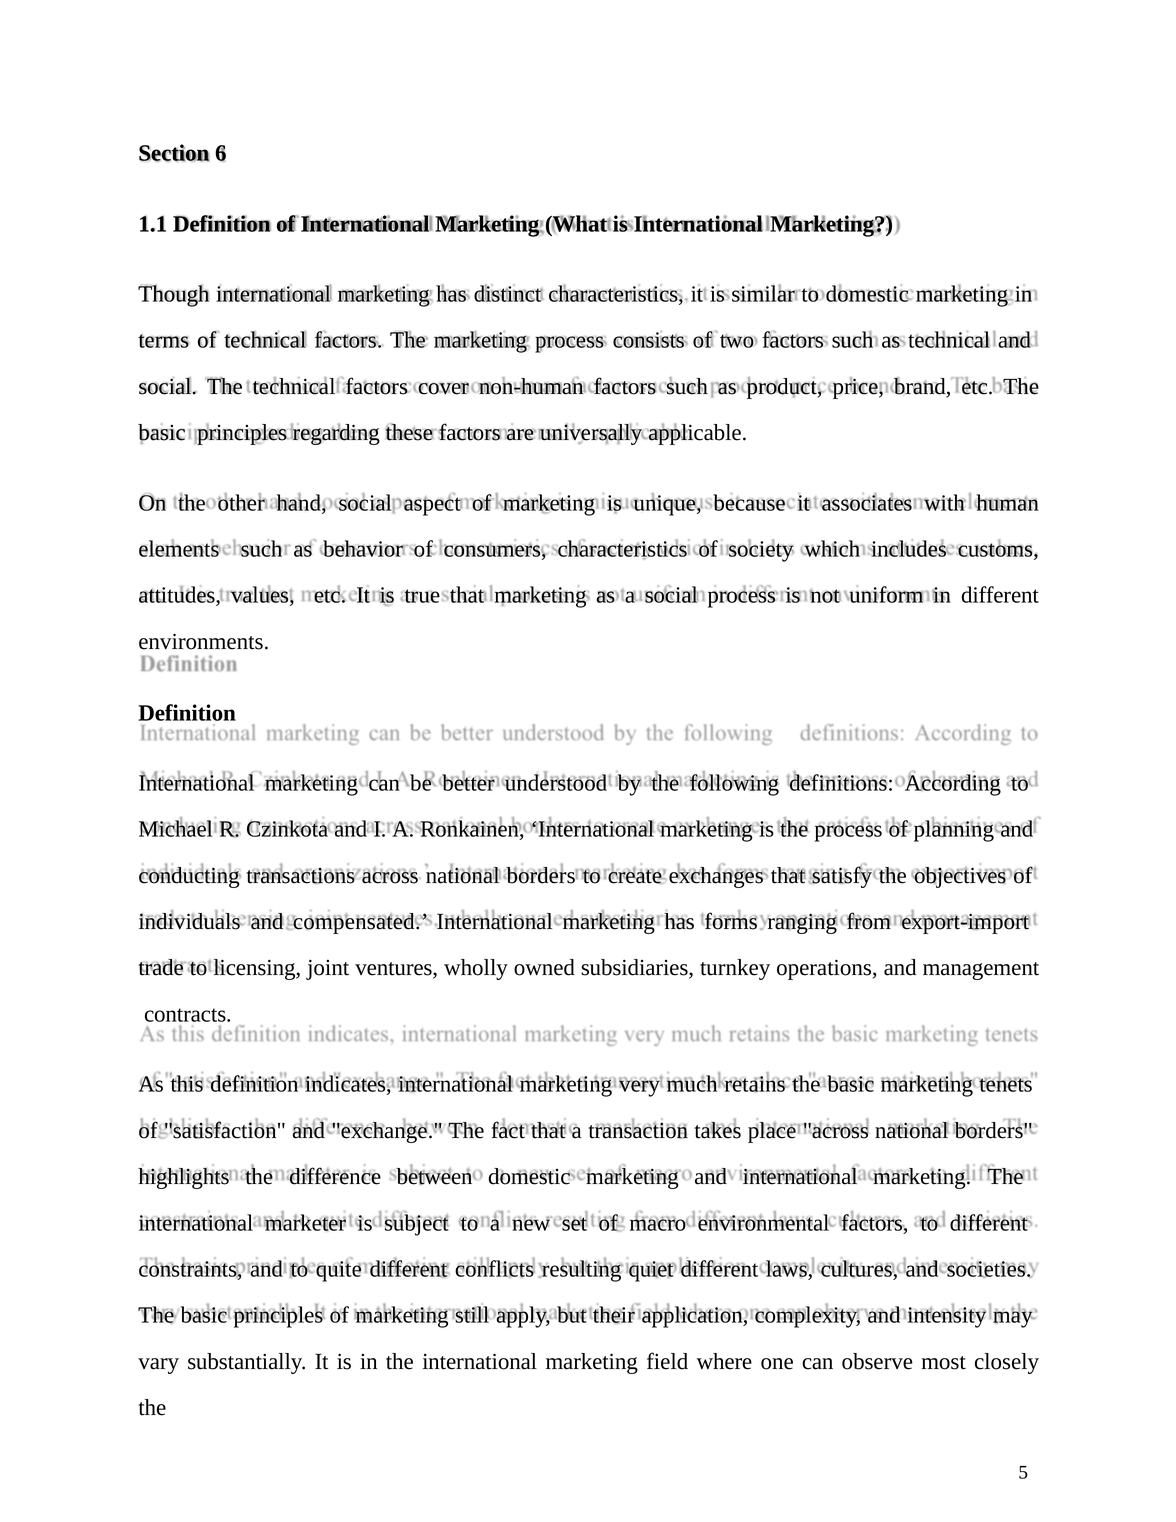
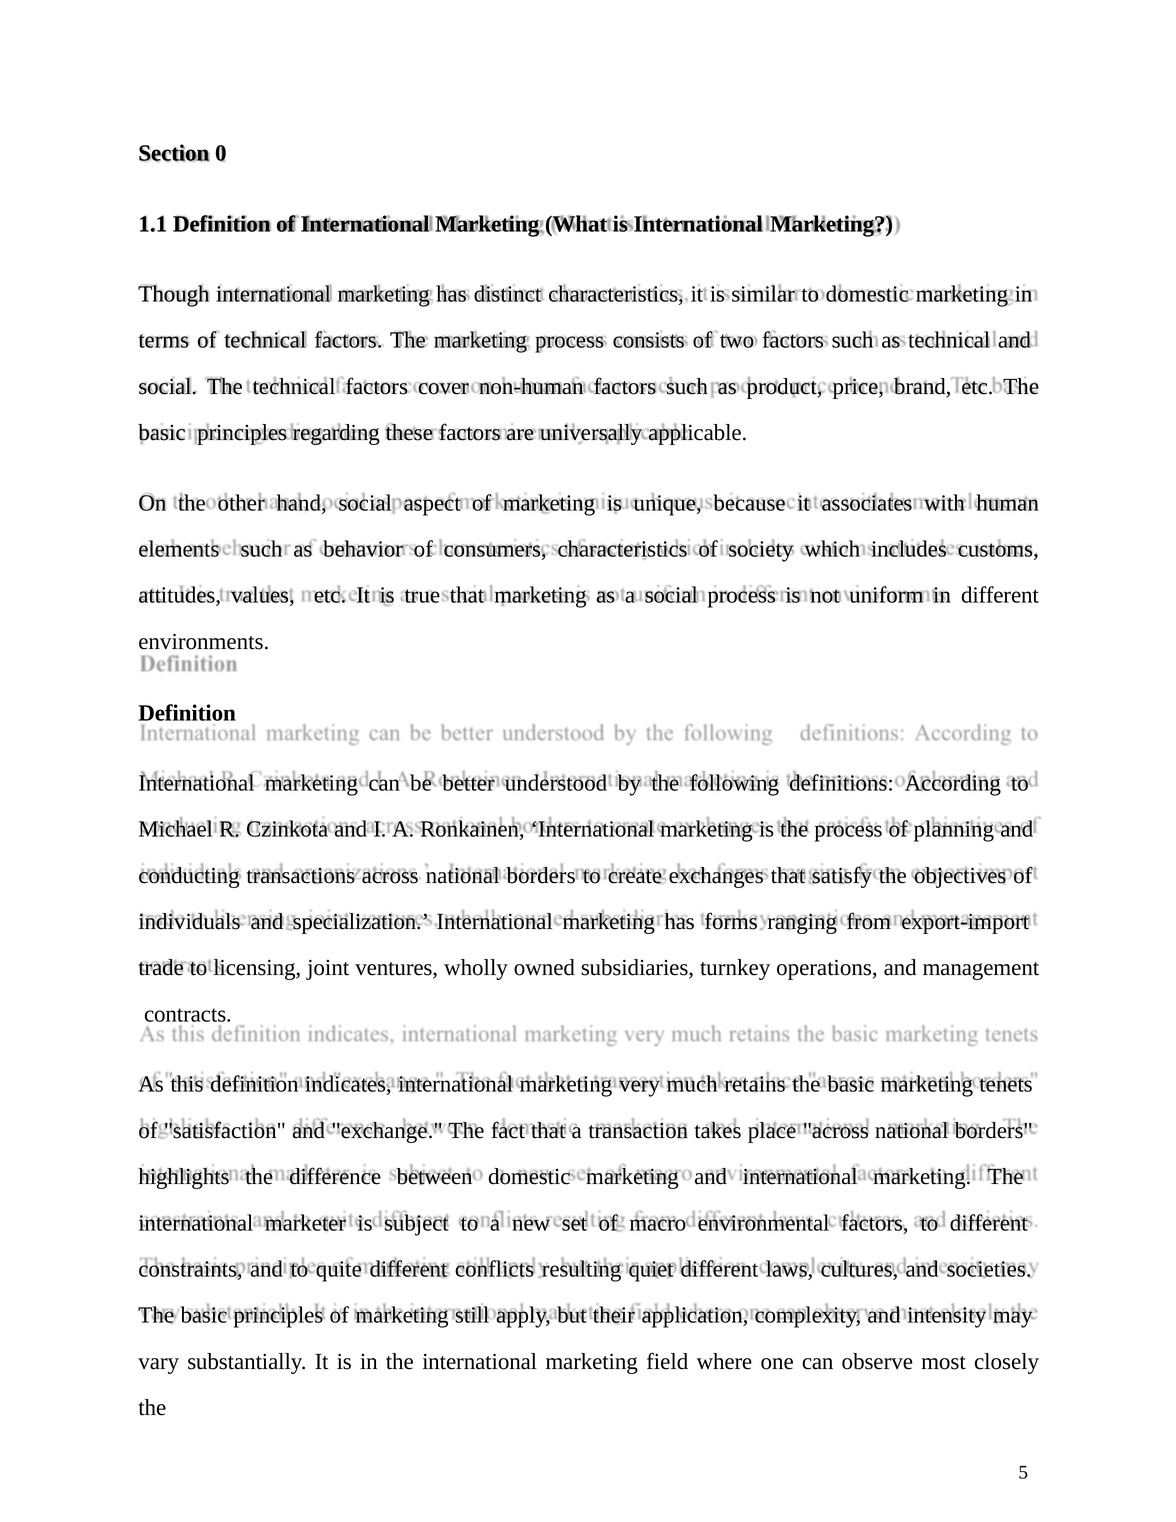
6: 6 -> 0 (221, 153)
compensated: compensated -> specialization (361, 922)
